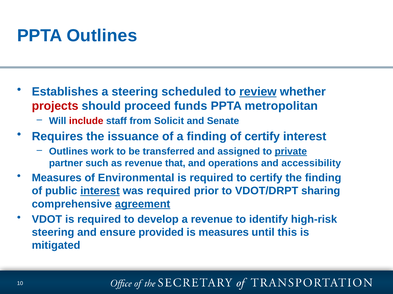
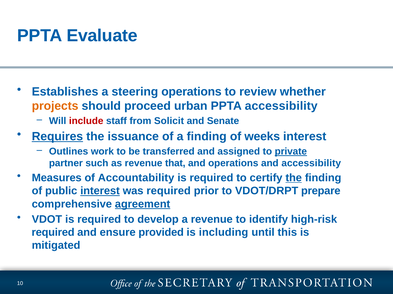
PPTA Outlines: Outlines -> Evaluate (102, 36)
steering scheduled: scheduled -> operations (191, 92)
review underline: present -> none (258, 92)
projects colour: red -> orange (55, 106)
funds: funds -> urban (191, 106)
PPTA metropolitan: metropolitan -> accessibility (281, 106)
Requires underline: none -> present (57, 137)
of certify: certify -> weeks (262, 137)
Environmental: Environmental -> Accountability (136, 178)
the underline: none -> present (294, 178)
sharing: sharing -> prepare (321, 191)
steering: steering -> required (53, 233)
is measures: measures -> including (224, 233)
